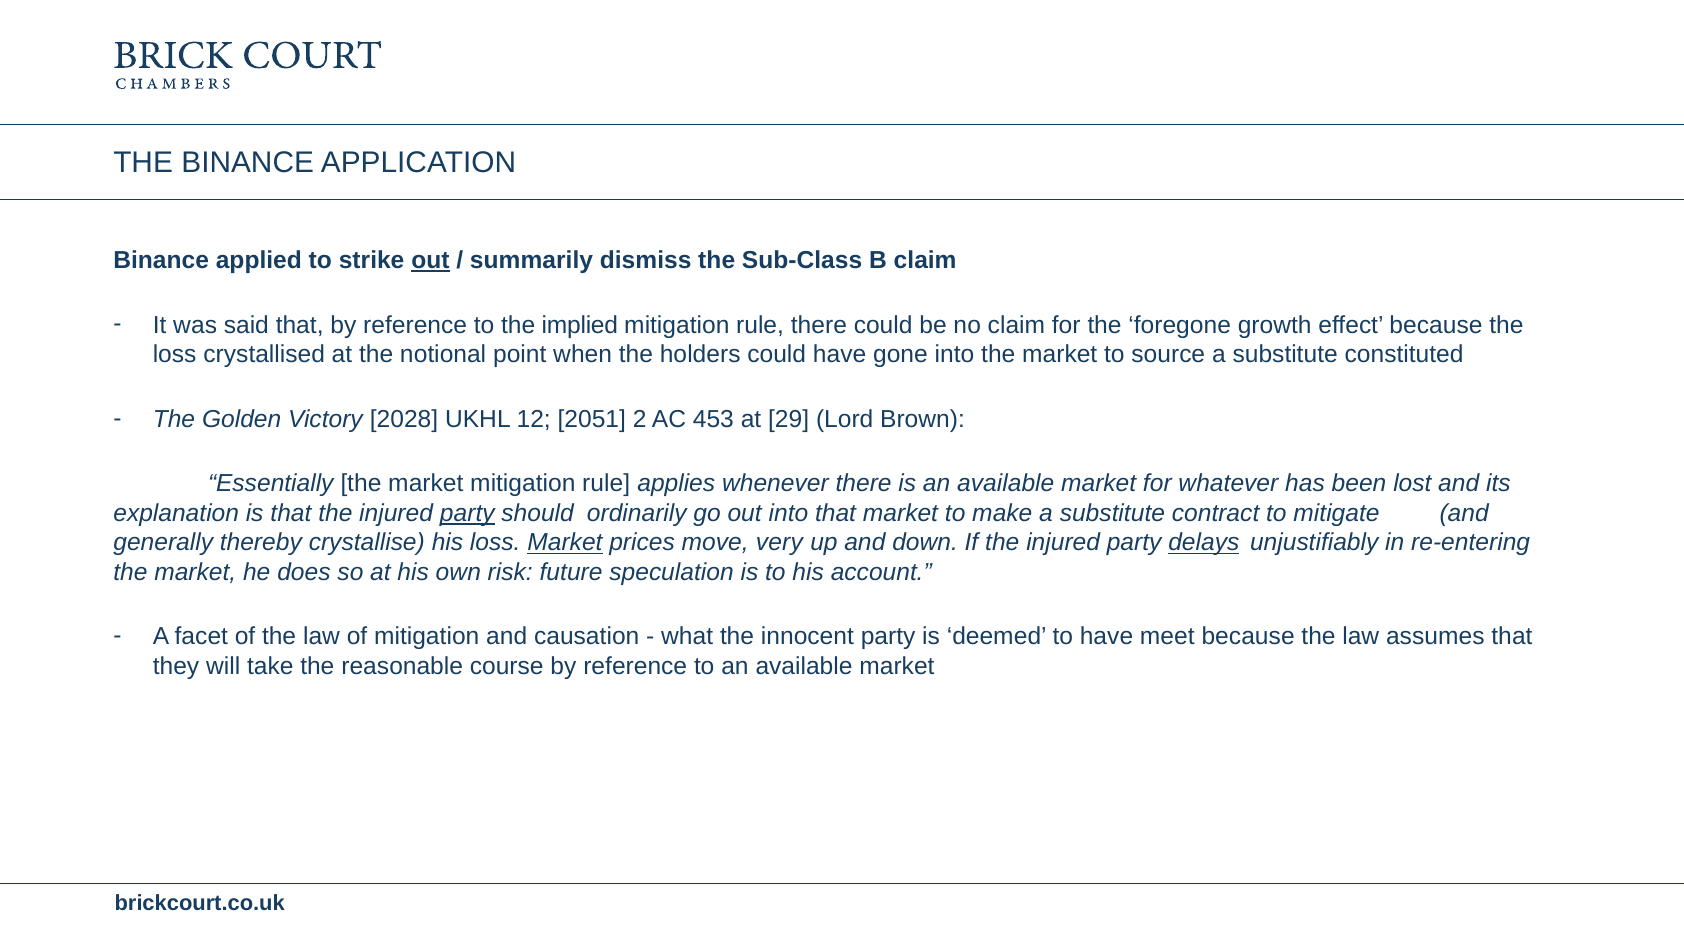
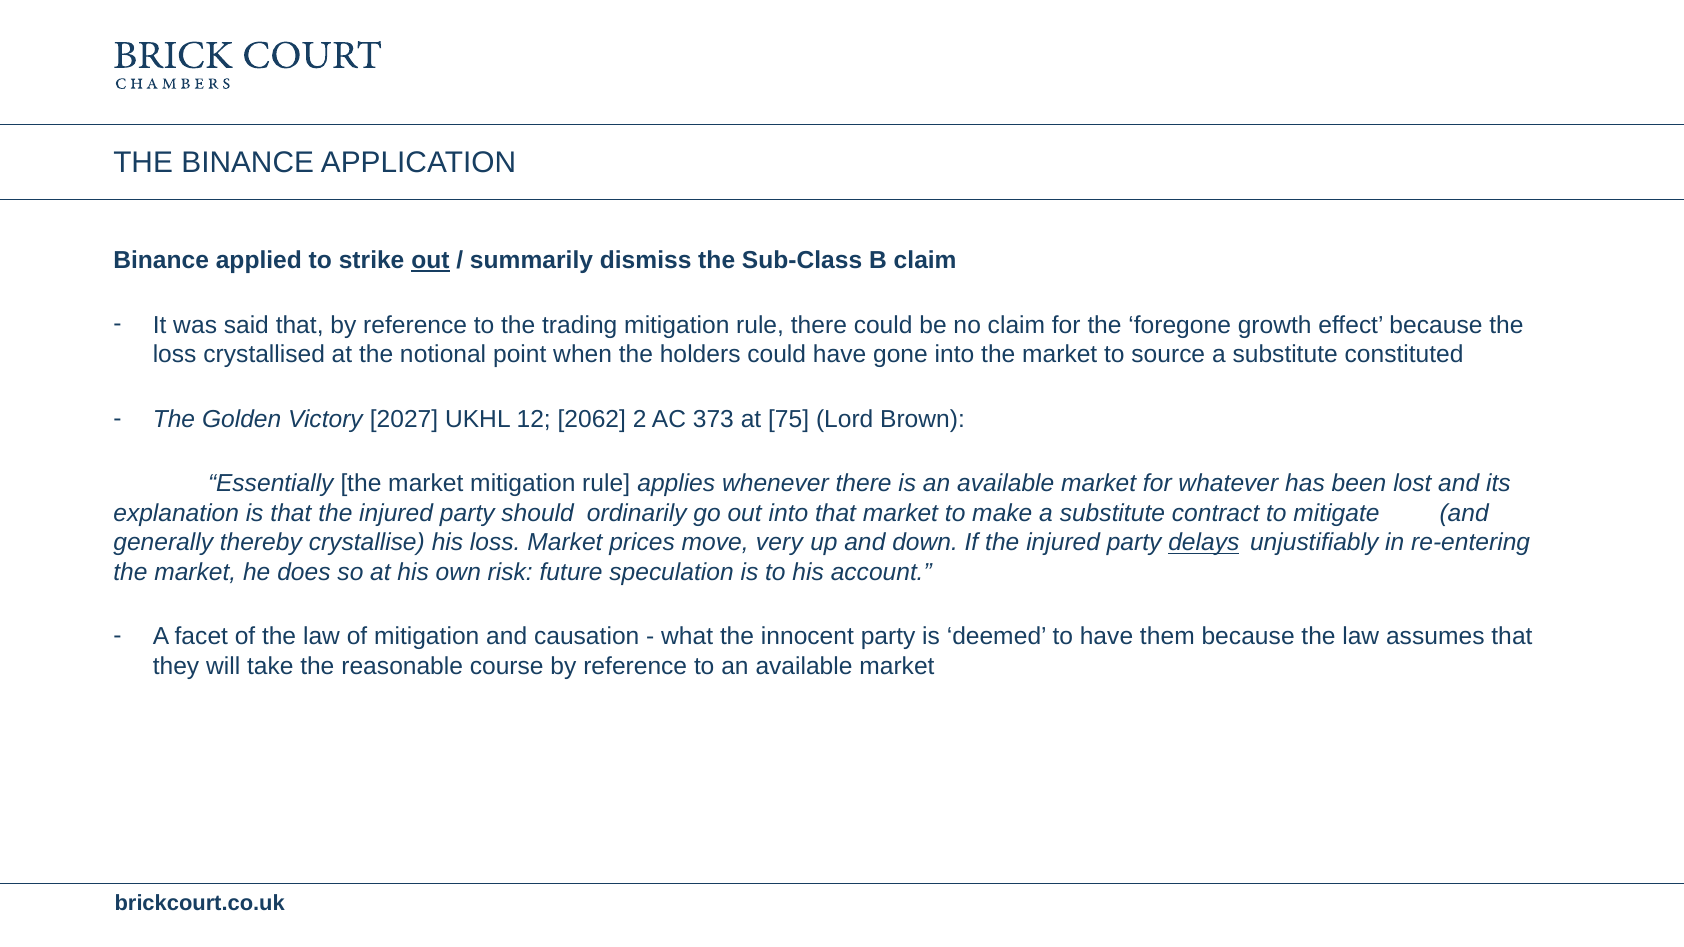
implied: implied -> trading (580, 325)
2028: 2028 -> 2027 (404, 419)
2051: 2051 -> 2062 (592, 419)
453: 453 -> 373 (713, 419)
29: 29 -> 75 (789, 419)
party underline: present -> none (467, 513)
Market underline: present -> none (565, 543)
meet: meet -> them (1167, 637)
